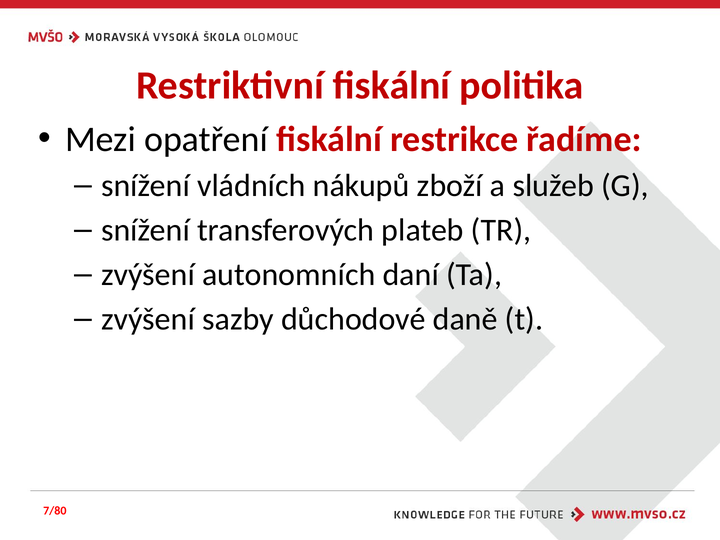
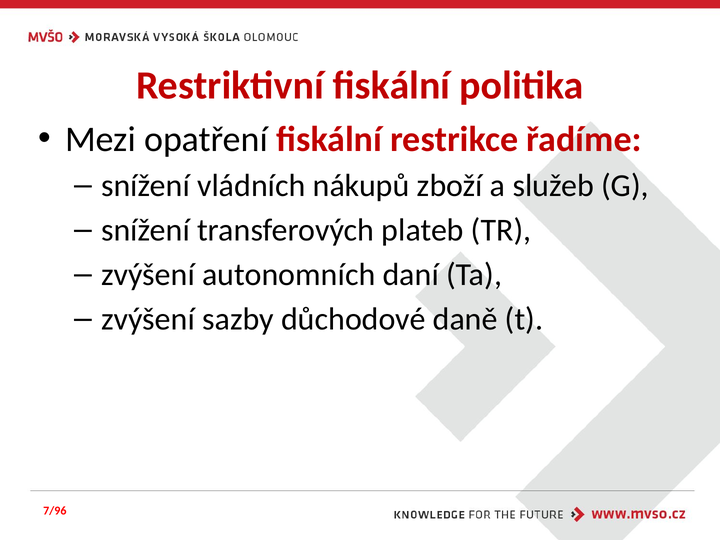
7/80: 7/80 -> 7/96 (55, 511)
